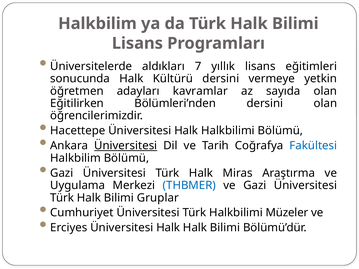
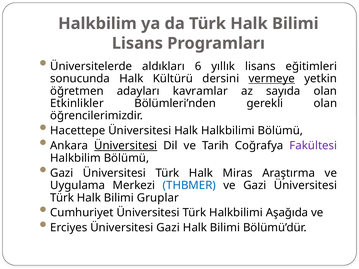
7: 7 -> 6 (198, 66)
vermeye underline: none -> present (272, 79)
Eğitilirken: Eğitilirken -> Etkinlikler (77, 103)
Bölümleri’nden dersini: dersini -> gerekli (265, 103)
Fakültesi colour: blue -> purple (313, 146)
Müzeler: Müzeler -> Aşağıda (287, 213)
Erciyes Üniversitesi Halk: Halk -> Gazi (168, 228)
